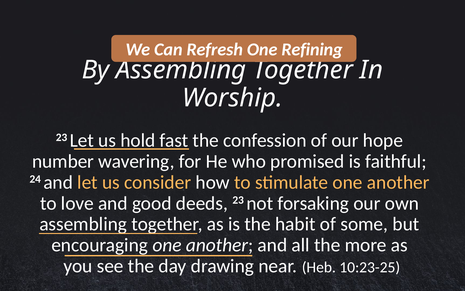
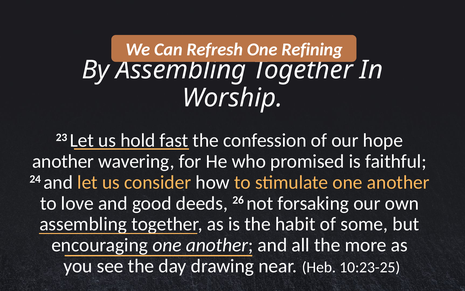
number: number -> another (63, 161)
deeds 23: 23 -> 26 (238, 200)
